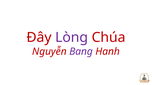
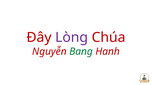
Bang colour: purple -> green (81, 52)
